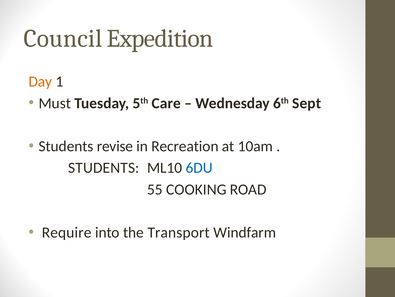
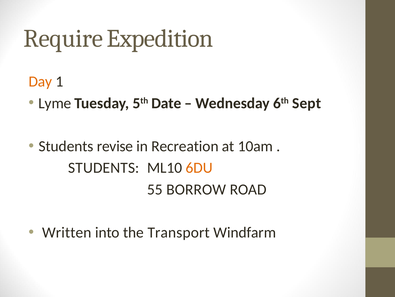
Council: Council -> Require (63, 38)
Must: Must -> Lyme (55, 103)
Care: Care -> Date (166, 103)
6DU colour: blue -> orange (199, 167)
COOKING: COOKING -> BORROW (196, 189)
Require: Require -> Written (67, 232)
